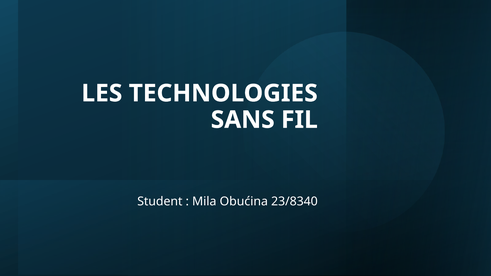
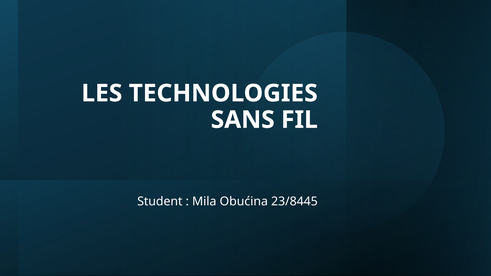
23/8340: 23/8340 -> 23/8445 (294, 202)
